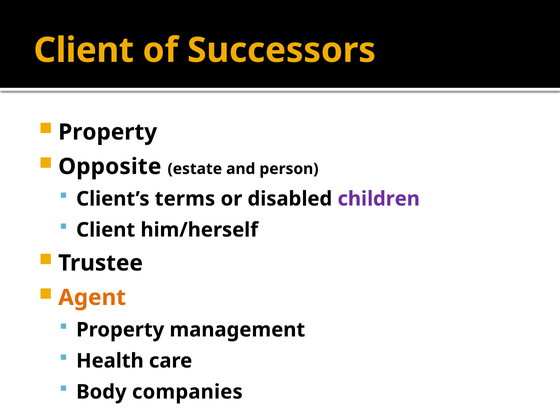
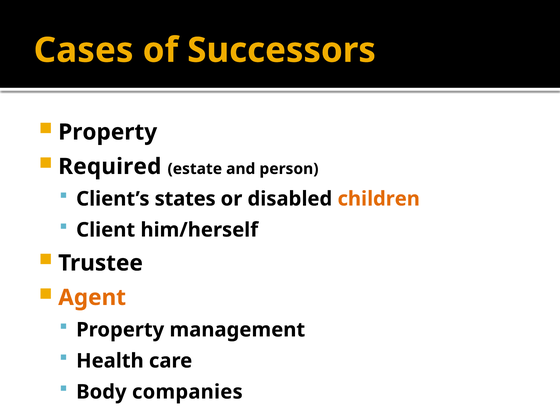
Client: Client -> Cases (84, 50)
Opposite: Opposite -> Required (110, 167)
terms: terms -> states (185, 199)
children colour: purple -> orange (379, 199)
